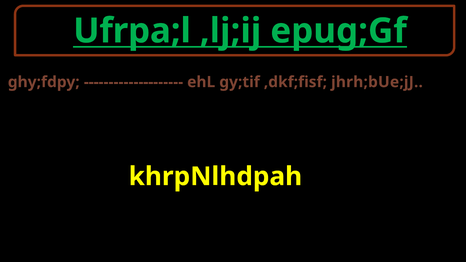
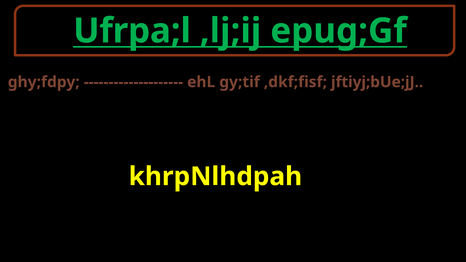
jhrh;bUe;jJ: jhrh;bUe;jJ -> jftiyj;bUe;jJ (377, 82)
